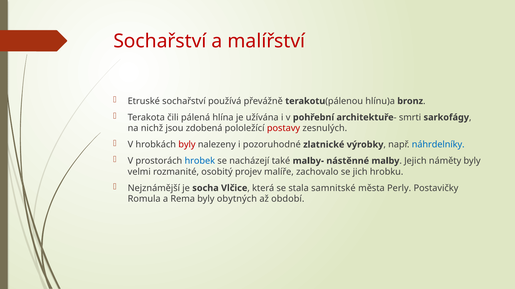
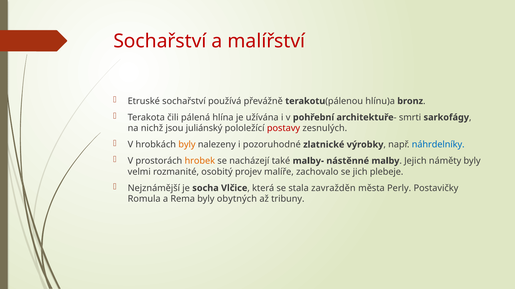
zdobená: zdobená -> juliánský (204, 129)
byly colour: red -> orange (187, 145)
hrobek colour: blue -> orange (200, 161)
hrobku: hrobku -> plebeje (387, 172)
samnitské: samnitské -> zavražděn (333, 188)
období: období -> tribuny (288, 199)
